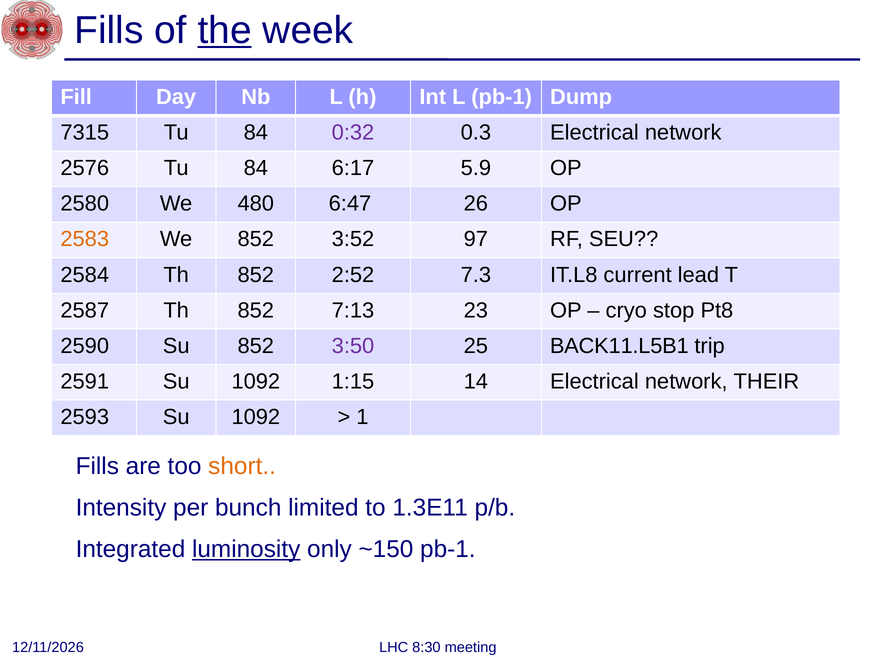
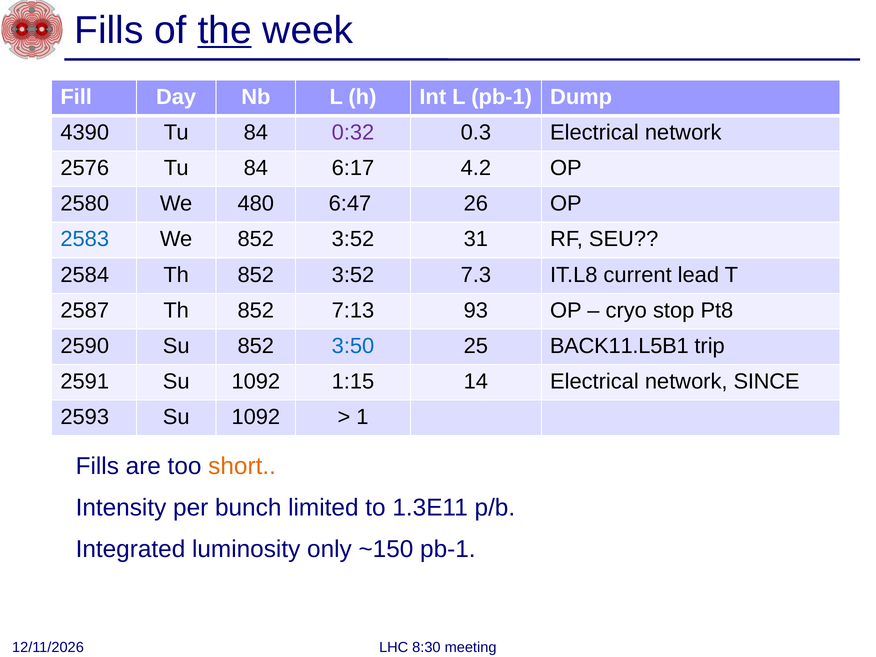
7315: 7315 -> 4390 (85, 133)
5.9: 5.9 -> 4.2 (476, 168)
2583 colour: orange -> blue (85, 239)
97: 97 -> 31 (476, 239)
Th 852 2:52: 2:52 -> 3:52 (353, 275)
23: 23 -> 93 (476, 310)
3:50 colour: purple -> blue (353, 346)
THEIR: THEIR -> SINCE (767, 381)
luminosity underline: present -> none (246, 549)
